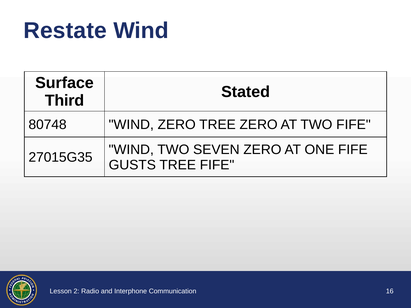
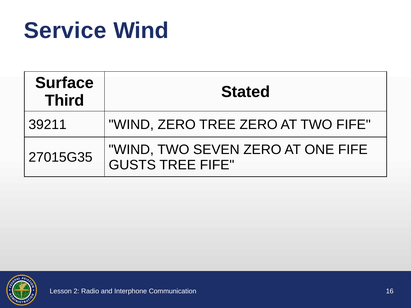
Restate: Restate -> Service (65, 31)
80748: 80748 -> 39211 (48, 125)
